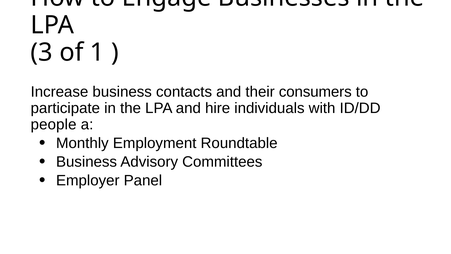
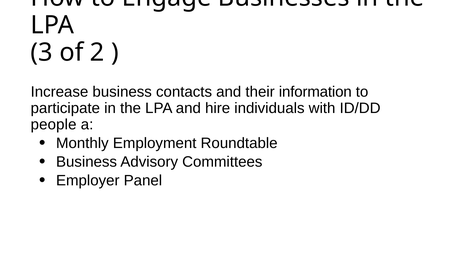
1: 1 -> 2 (97, 52)
consumers: consumers -> information (315, 92)
